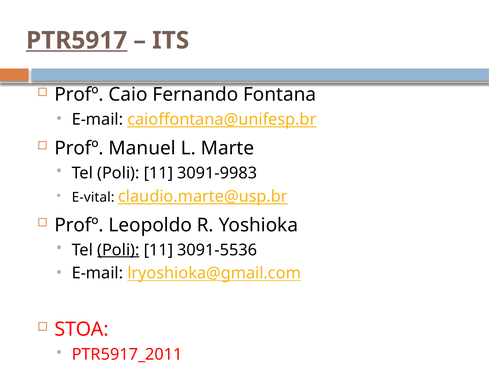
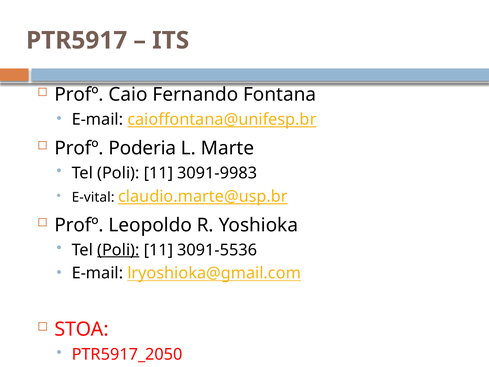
PTR5917 underline: present -> none (77, 40)
Manuel: Manuel -> Poderia (142, 148)
PTR5917_2011: PTR5917_2011 -> PTR5917_2050 (127, 354)
